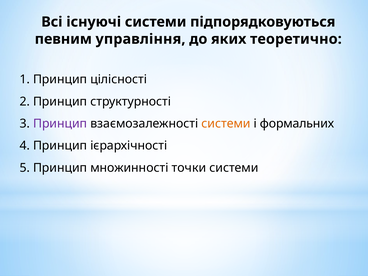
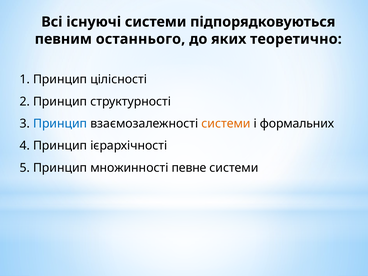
управління: управління -> останнього (141, 39)
Принцип colour: purple -> blue (60, 124)
точки: точки -> певне (189, 168)
